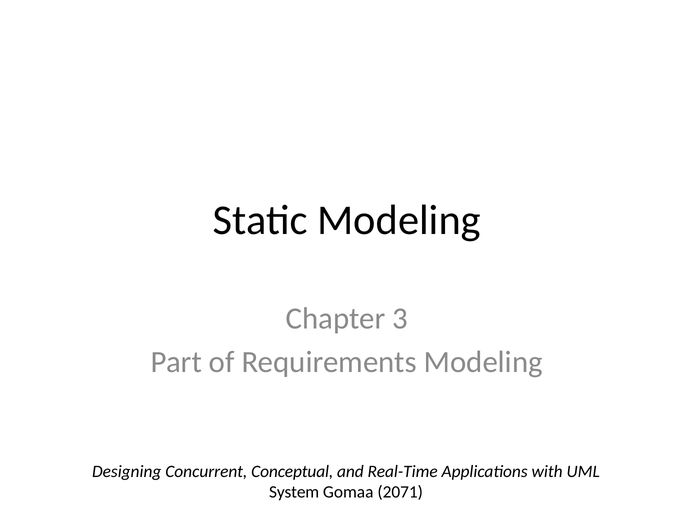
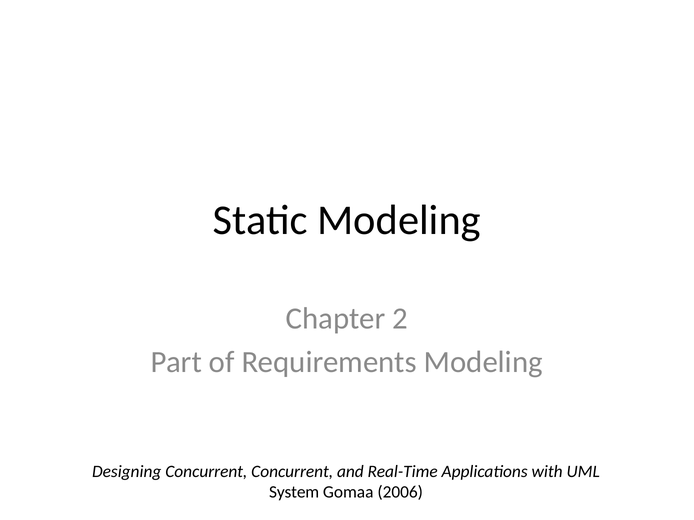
3: 3 -> 2 (400, 319)
Concurrent Conceptual: Conceptual -> Concurrent (292, 472)
2071: 2071 -> 2006 (400, 493)
